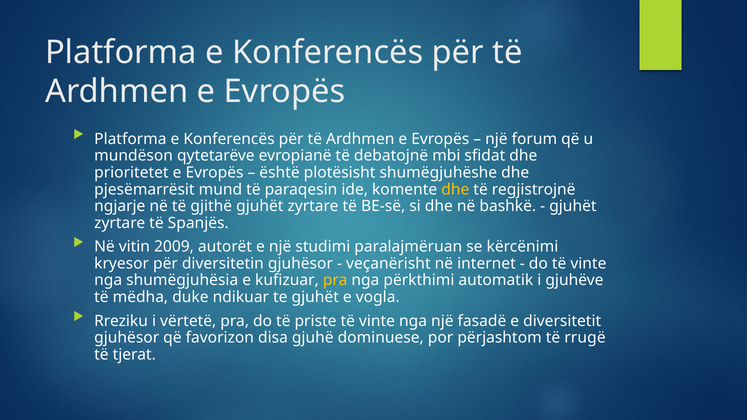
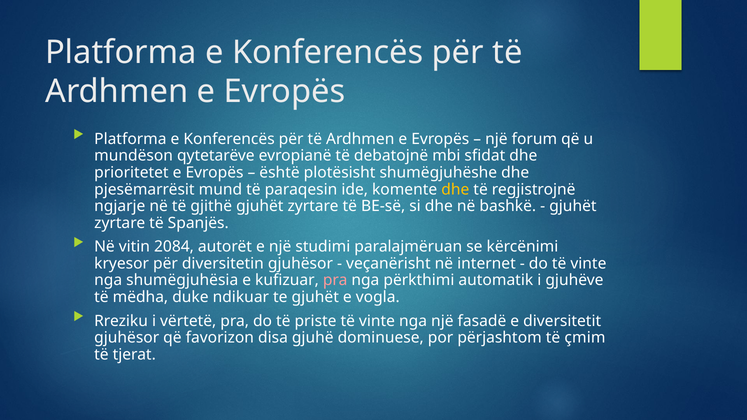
2009: 2009 -> 2084 (174, 247)
pra colour: yellow -> pink (335, 280)
rrugë: rrugë -> çmim (585, 338)
